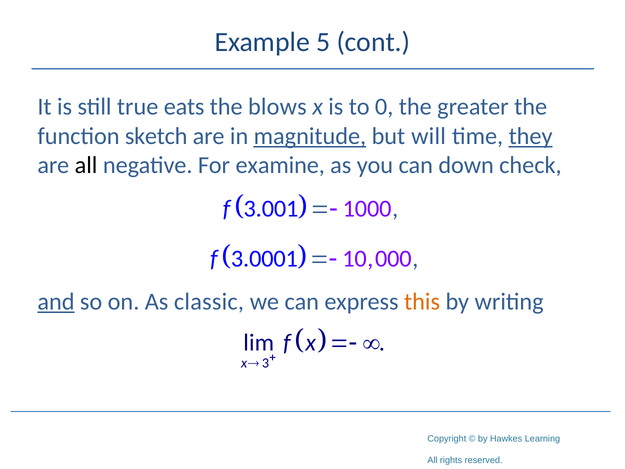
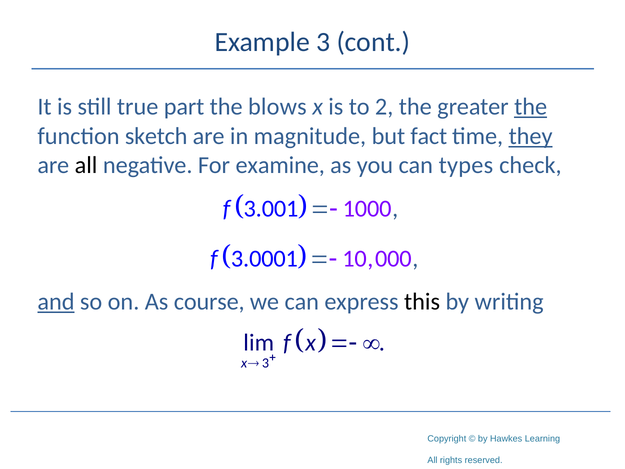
Example 5: 5 -> 3 (323, 42)
eats: eats -> part (184, 107)
0: 0 -> 2 (384, 107)
the underline: none -> present (531, 107)
magnitude underline: present -> none (310, 136)
will: will -> fact (429, 136)
down: down -> types (466, 165)
classic: classic -> course (209, 301)
this colour: orange -> black (422, 301)
